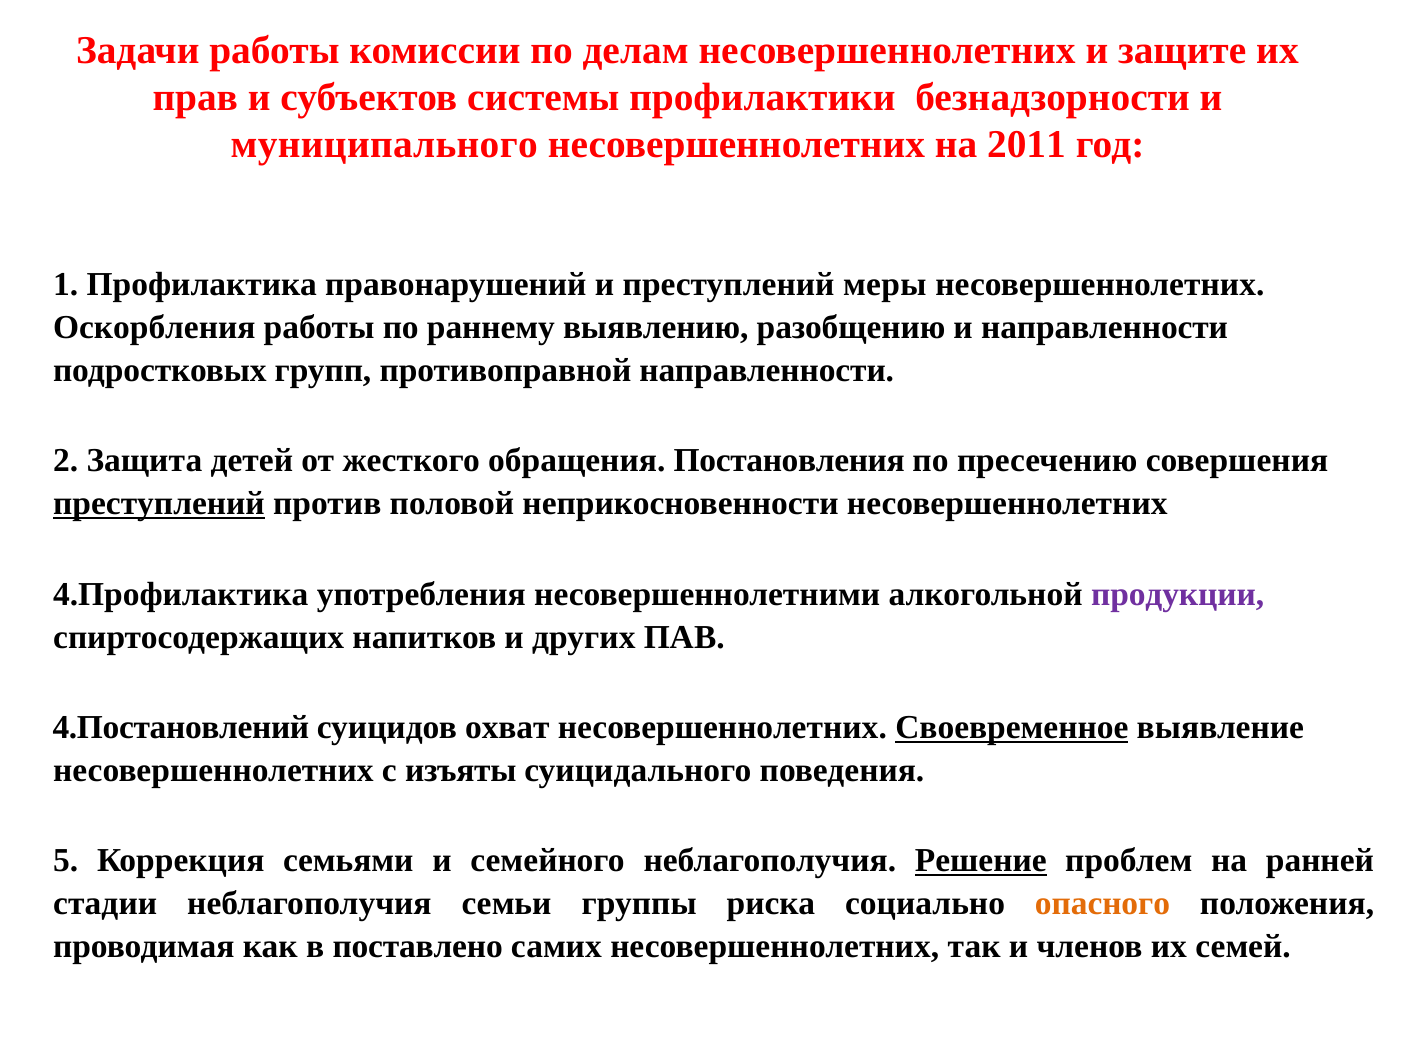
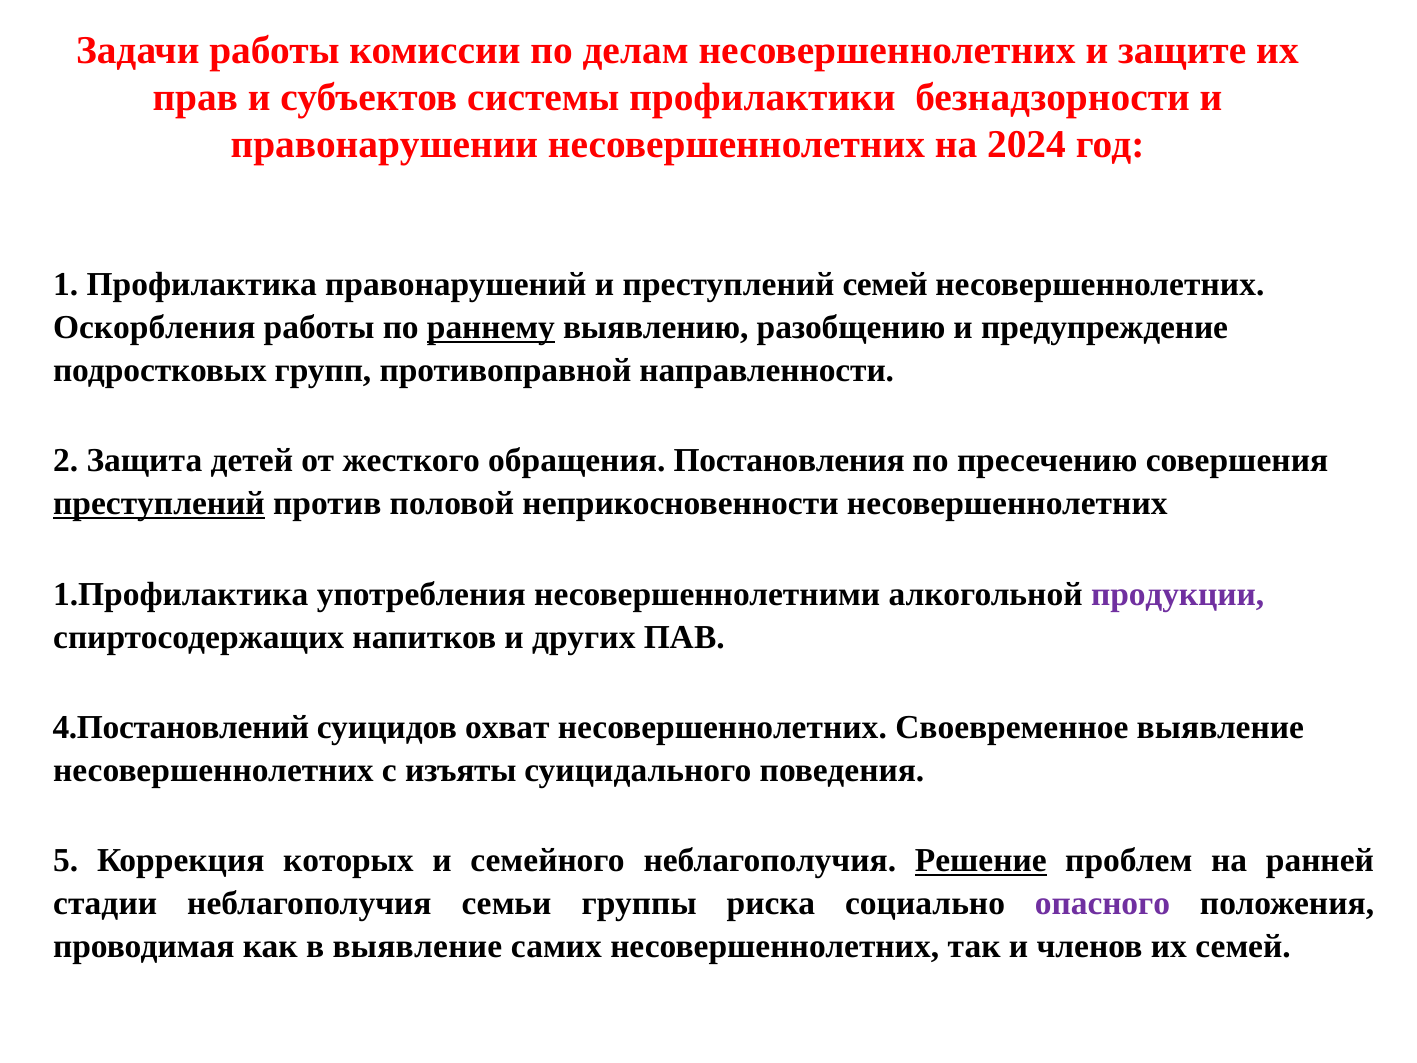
муниципального: муниципального -> правонарушении (384, 145)
2011: 2011 -> 2024 (1026, 145)
преступлений меры: меры -> семей (885, 285)
раннему underline: none -> present (491, 328)
и направленности: направленности -> предупреждение (1105, 328)
4.Профилактика: 4.Профилактика -> 1.Профилактика (181, 594)
Своевременное underline: present -> none (1012, 727)
семьями: семьями -> которых (348, 860)
опасного colour: orange -> purple (1103, 903)
в поставлено: поставлено -> выявление (417, 946)
